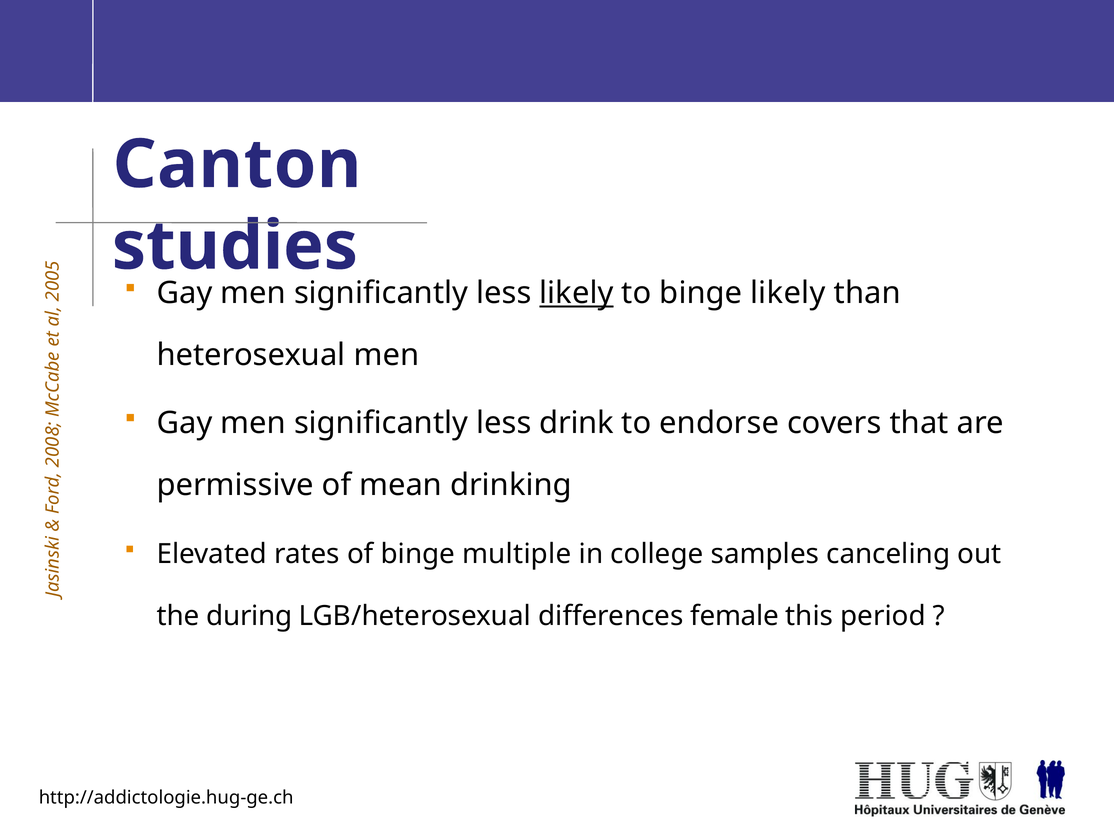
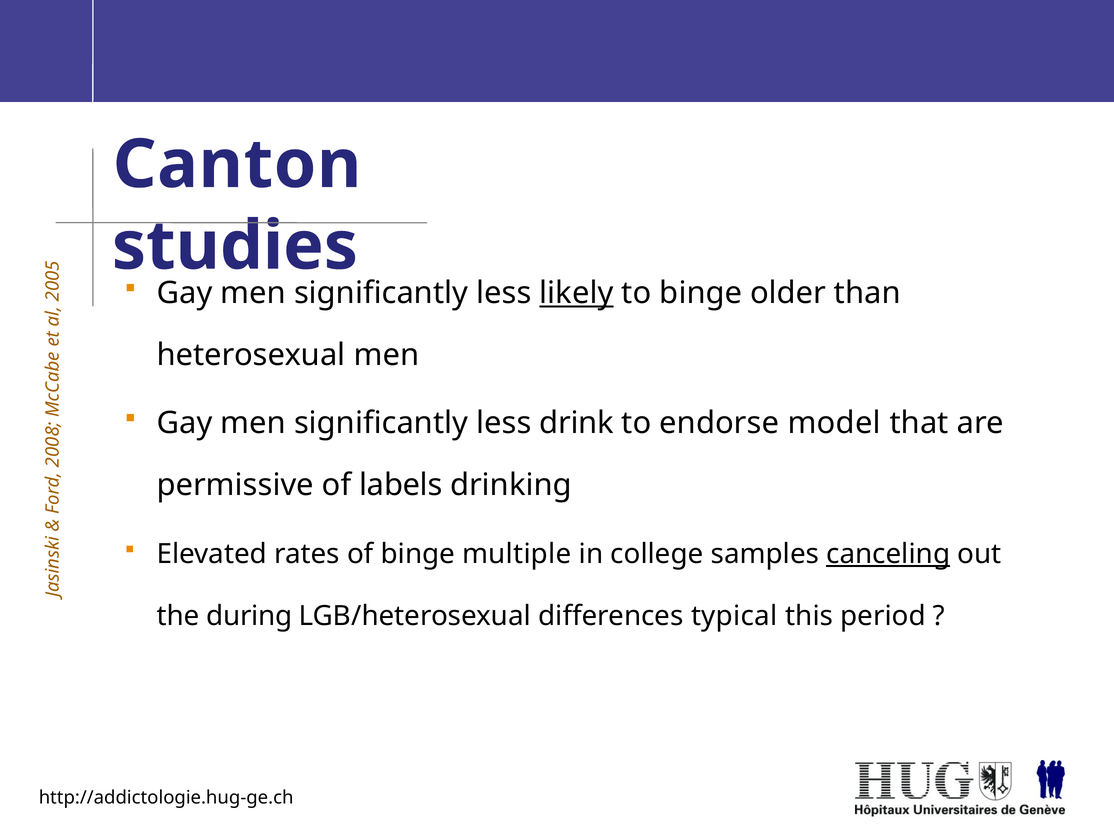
binge likely: likely -> older (788, 293)
covers: covers -> model (834, 423)
mean: mean -> labels (401, 485)
canceling underline: none -> present (888, 554)
female: female -> typical (734, 616)
